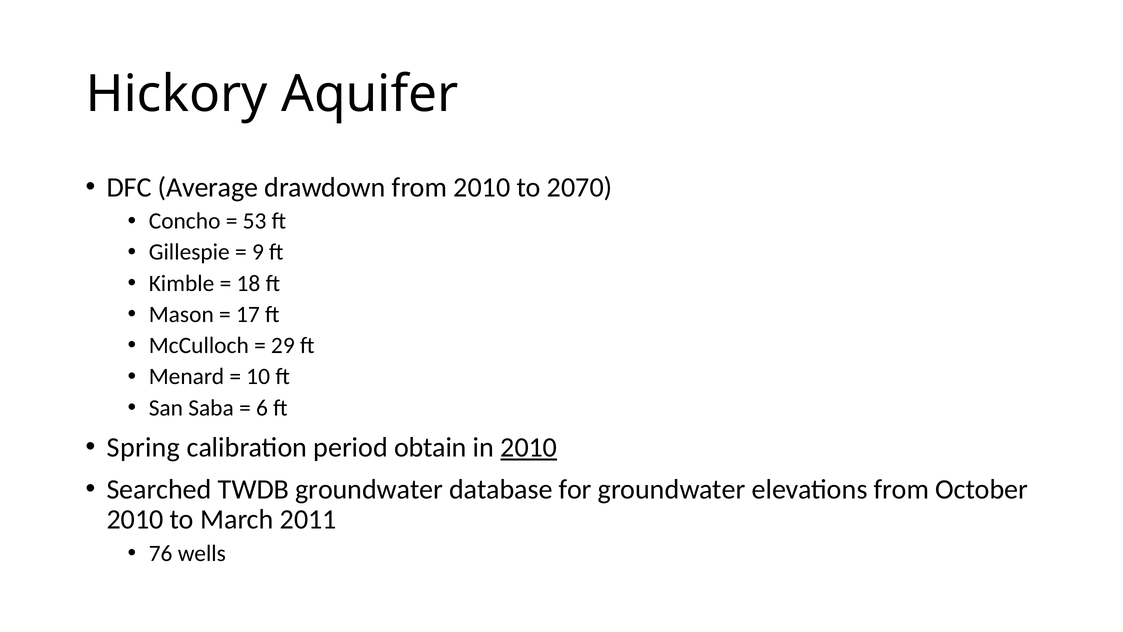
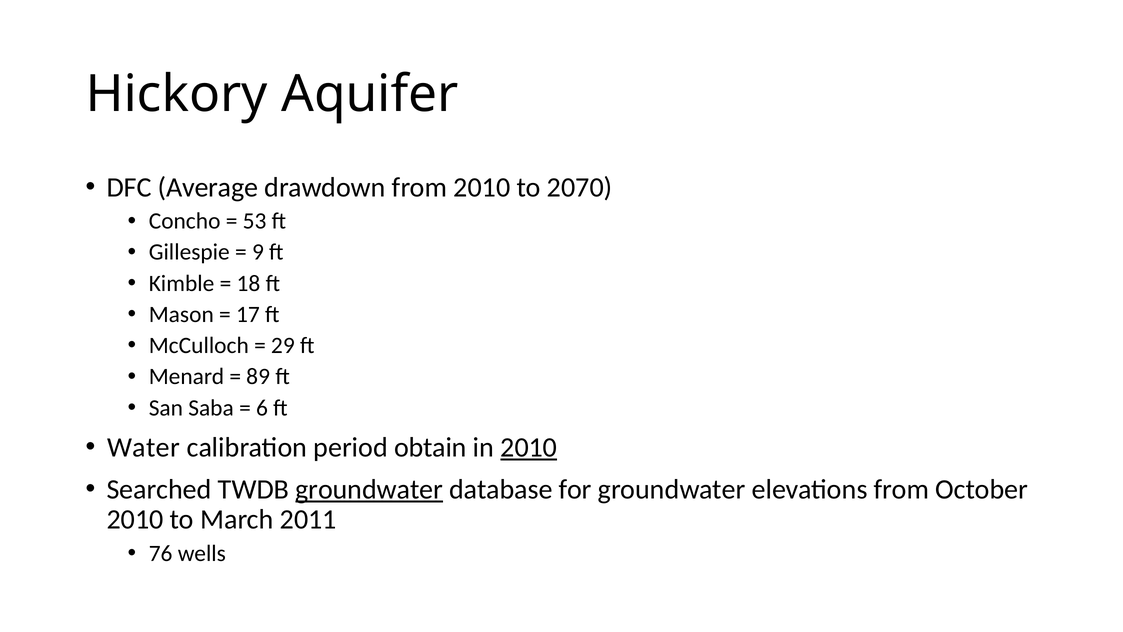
10: 10 -> 89 (258, 377)
Spring: Spring -> Water (143, 447)
groundwater underline: none -> present (369, 489)
